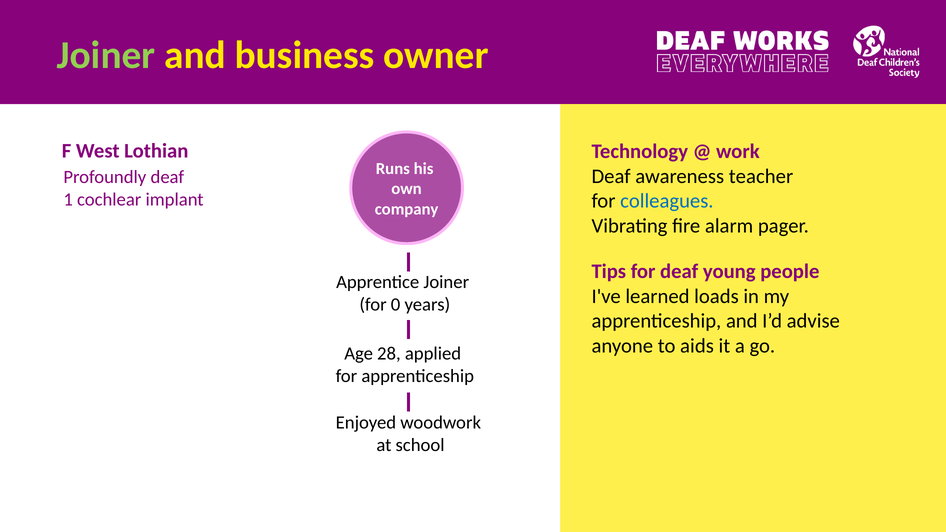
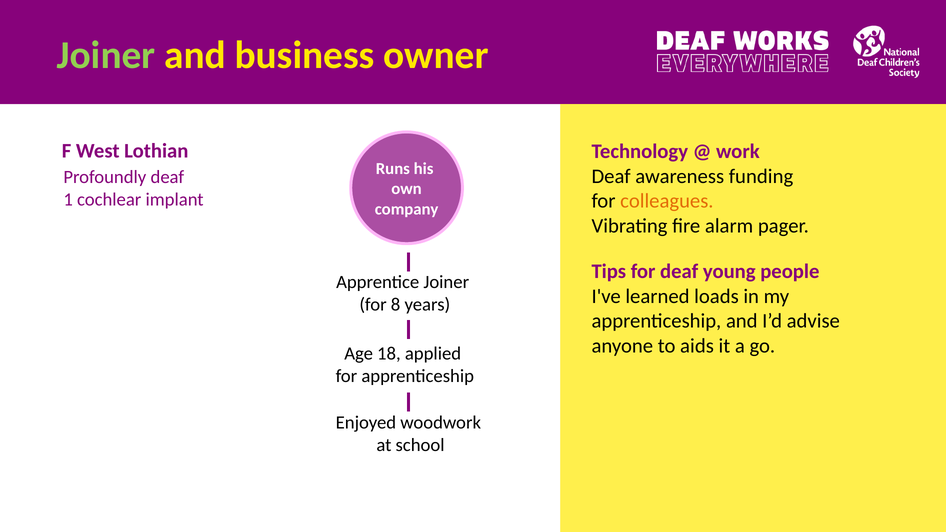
teacher: teacher -> funding (761, 176)
colleagues colour: blue -> orange (667, 201)
0: 0 -> 8 (396, 305)
28: 28 -> 18 (389, 354)
